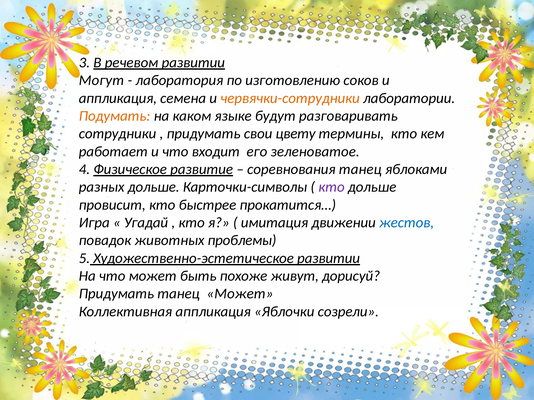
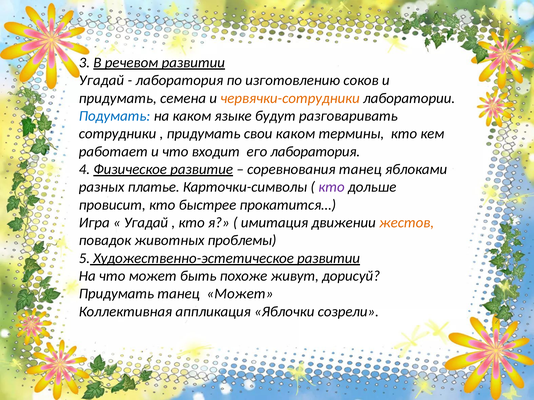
Могут: Могут -> Угадай (101, 80)
аппликация: аппликация -> придумать (118, 98)
Подумать colour: orange -> blue (115, 116)
свои цвету: цвету -> каком (295, 134)
его зеленоватое: зеленоватое -> лаборатория (315, 152)
разных дольше: дольше -> платье (154, 187)
жестов colour: blue -> orange (407, 223)
